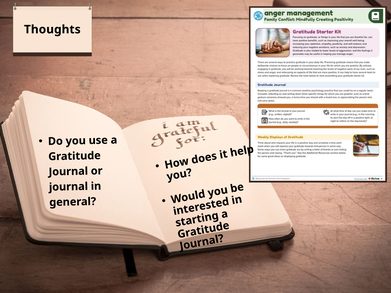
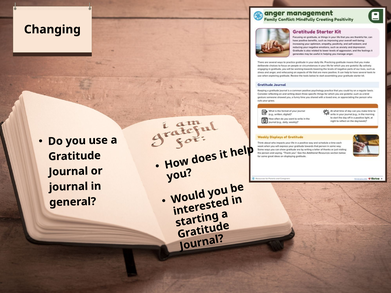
Thoughts: Thoughts -> Changing (52, 29)
